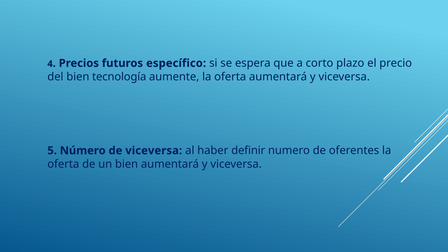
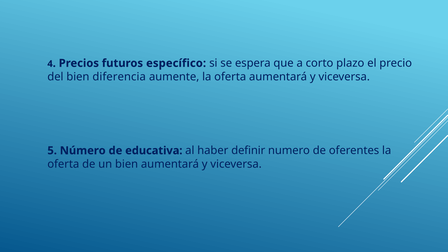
tecnología: tecnología -> diferencia (119, 77)
de viceversa: viceversa -> educativa (154, 151)
